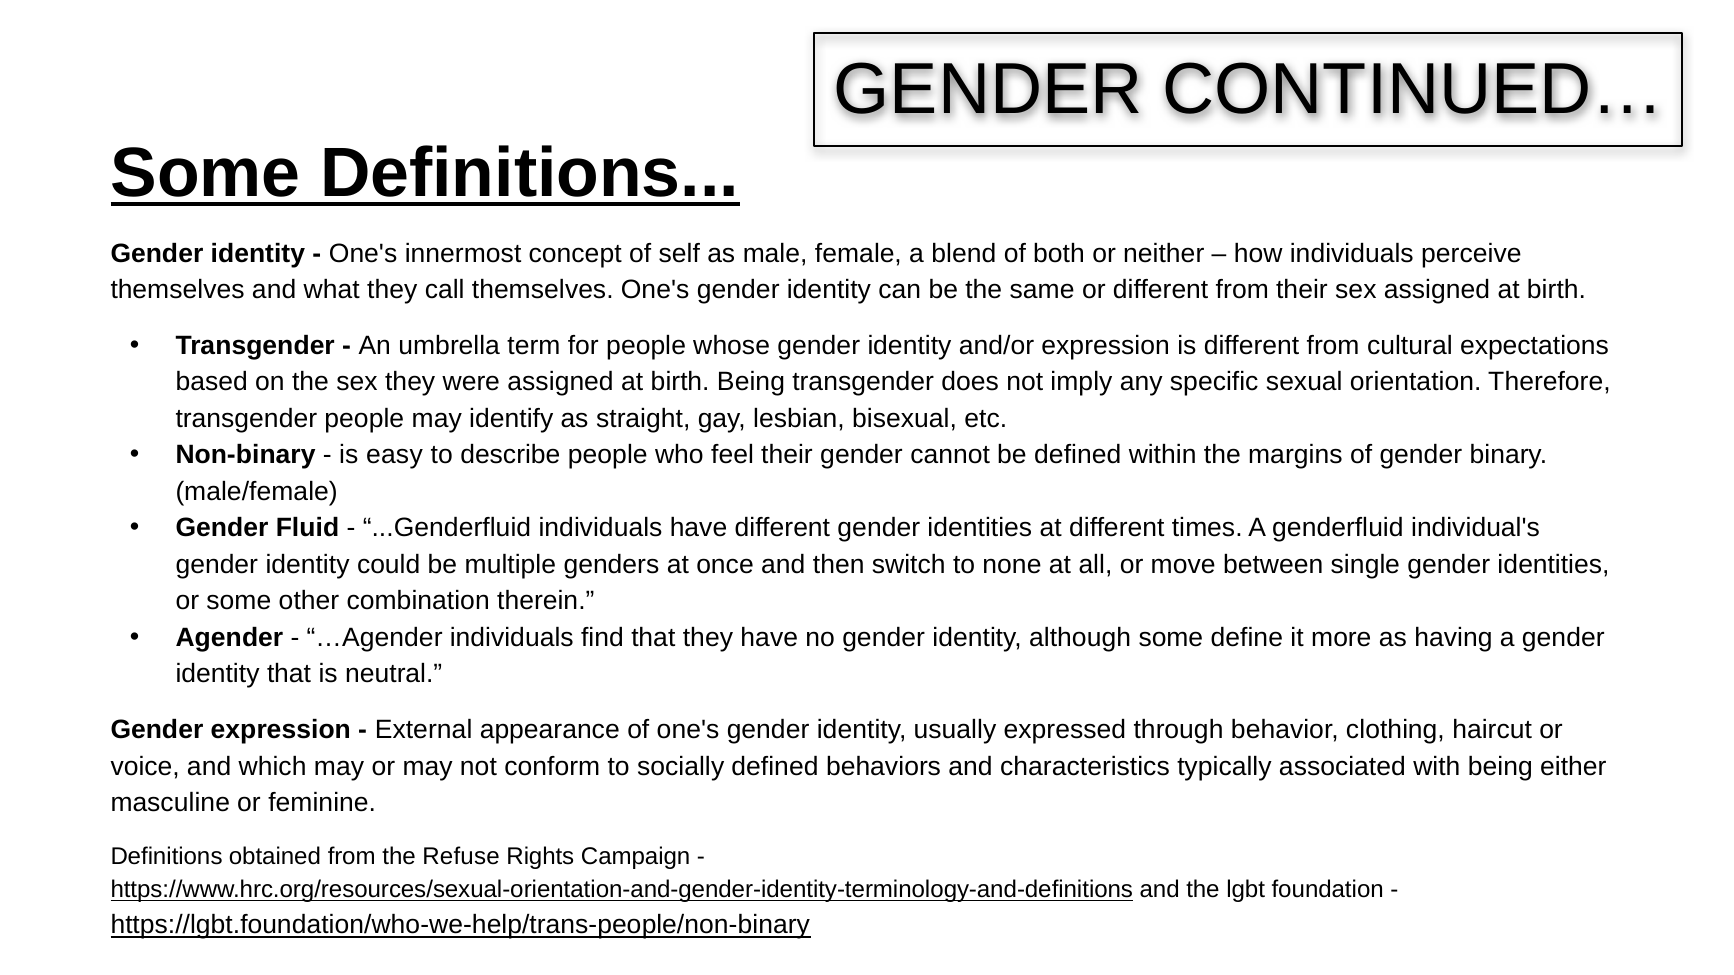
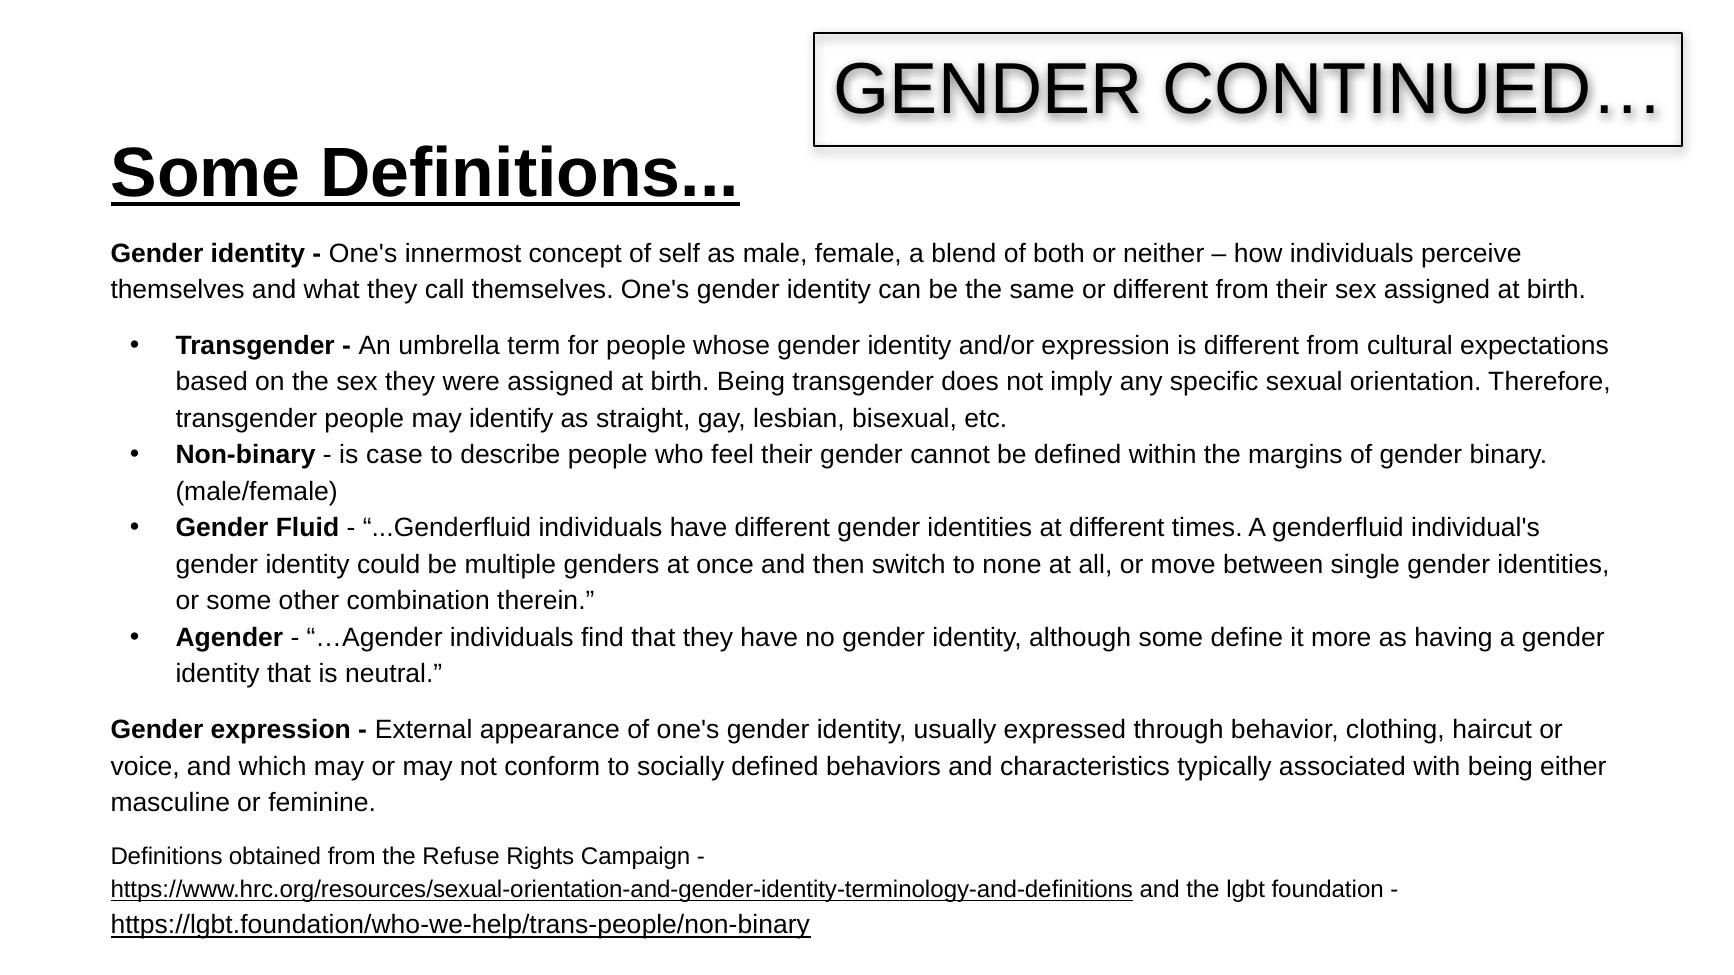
easy: easy -> case (394, 455)
